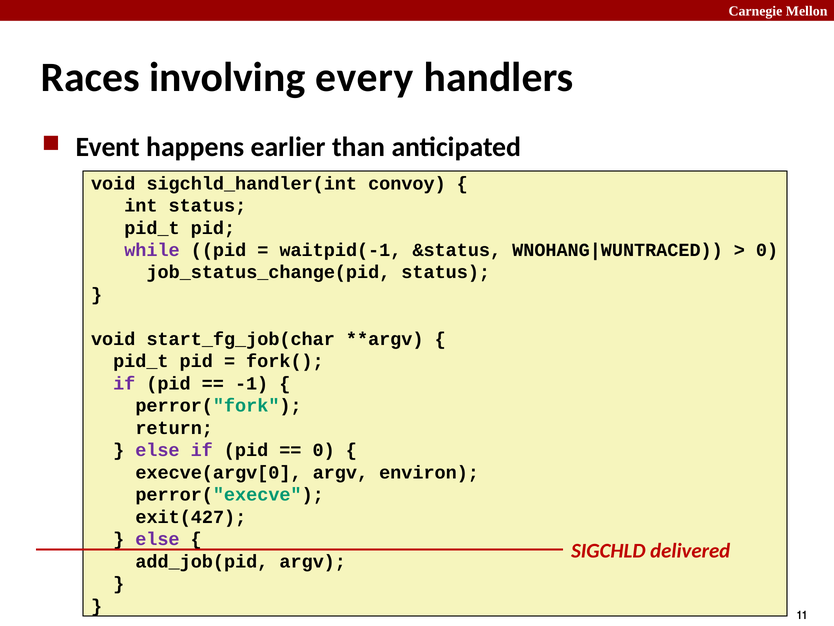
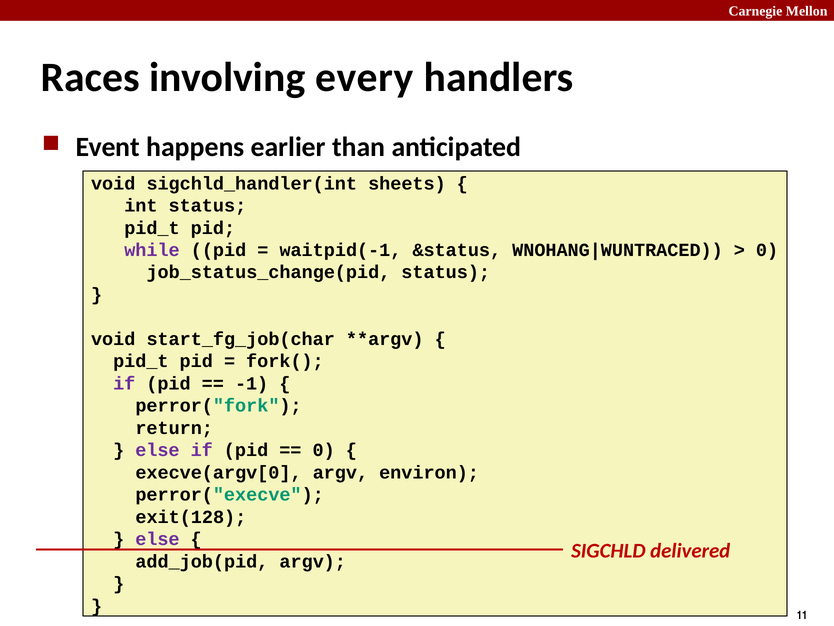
convoy: convoy -> sheets (407, 183)
exit(427: exit(427 -> exit(128 (191, 517)
